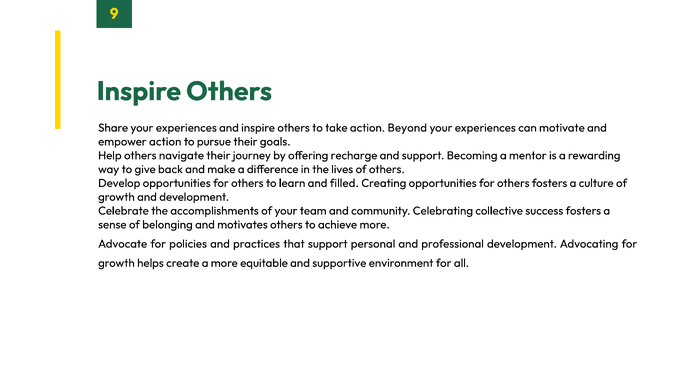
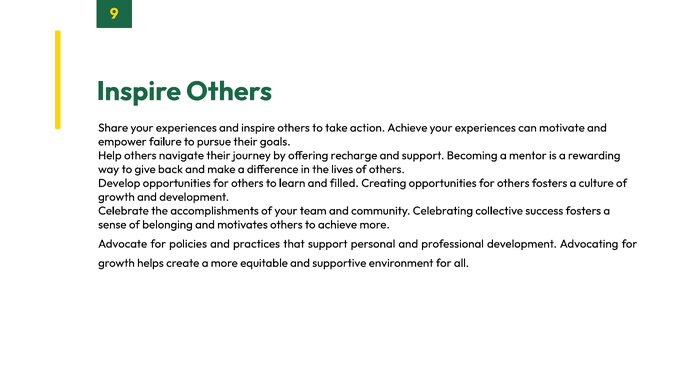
action Beyond: Beyond -> Achieve (407, 128)
empower action: action -> failure (165, 142)
